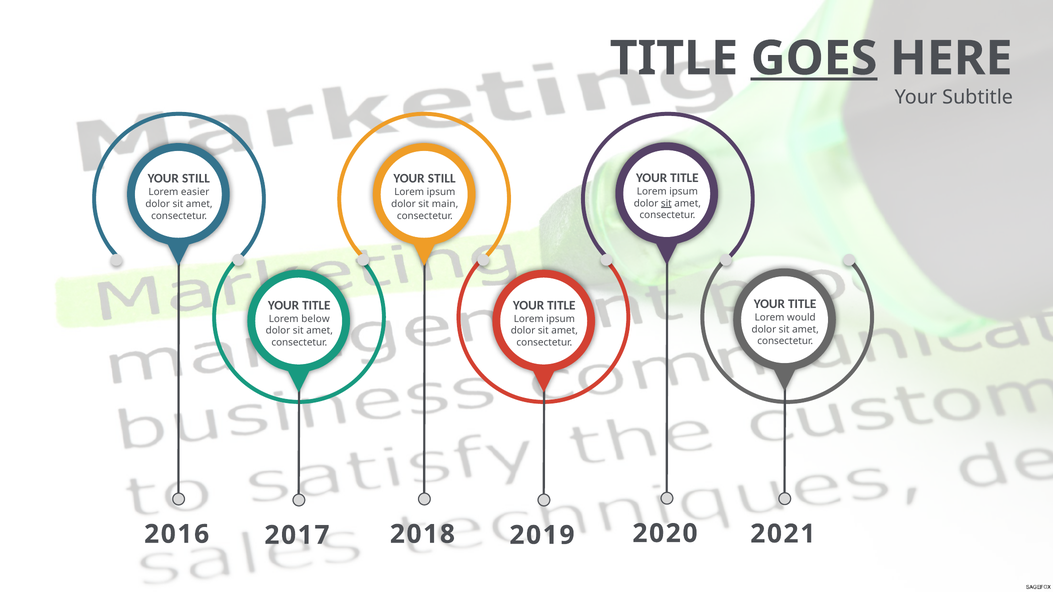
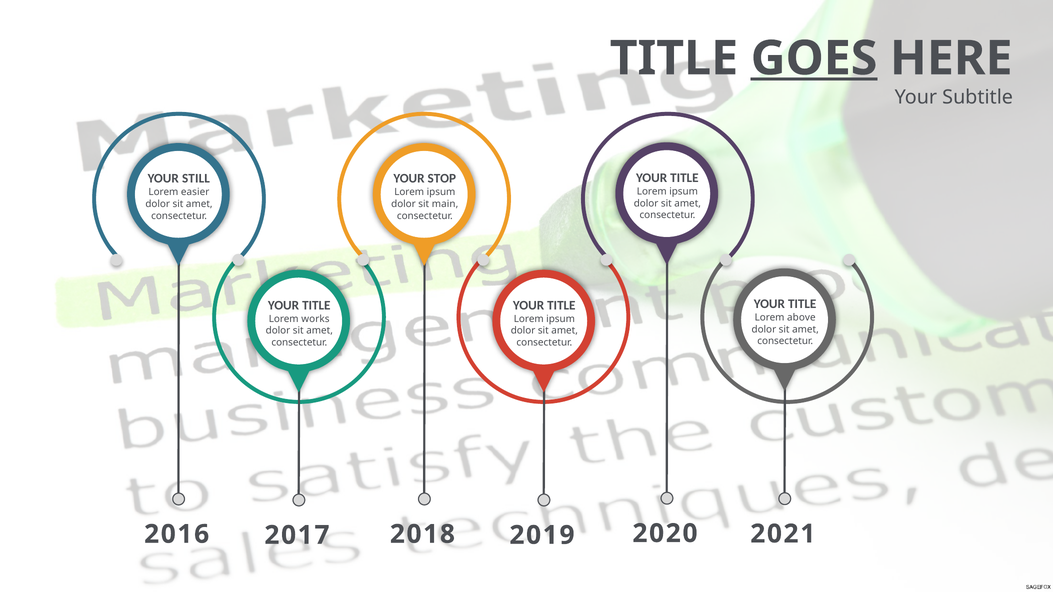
STILL: STILL -> STOP (442, 179)
sit underline: present -> none (666, 203)
would: would -> above (801, 318)
below: below -> works (315, 319)
